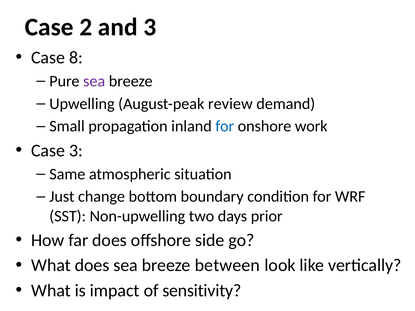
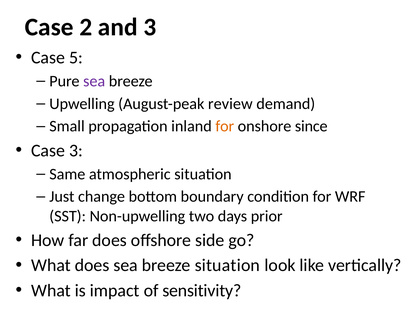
8: 8 -> 5 (76, 58)
for colour: blue -> orange (225, 126)
work: work -> since (311, 126)
breeze between: between -> situation (227, 266)
